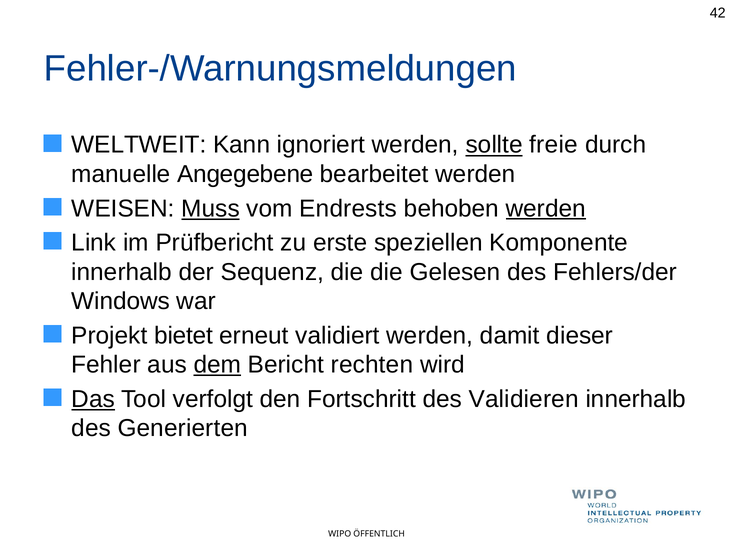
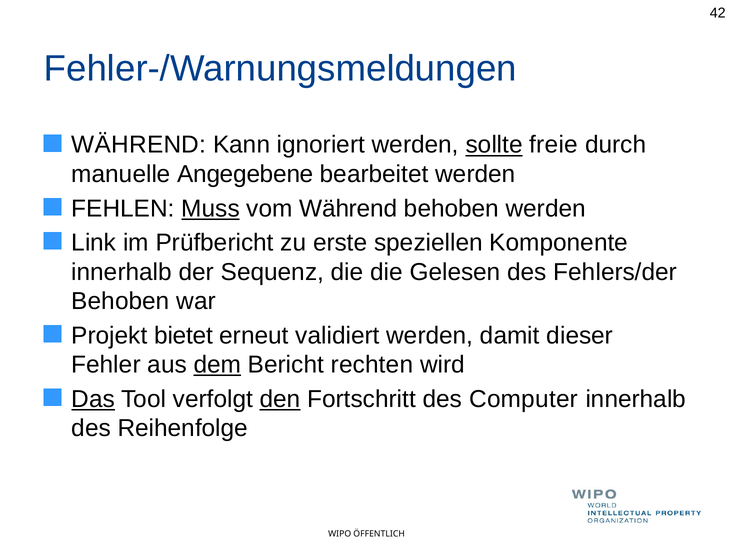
WELTWEIT: WELTWEIT -> WÄHREND (139, 145)
WEISEN: WEISEN -> FEHLEN (123, 208)
vom Endrests: Endrests -> Während (348, 208)
werden underline: present -> none (546, 208)
Windows: Windows -> Behoben (121, 301)
den underline: none -> present (280, 399)
Validieren: Validieren -> Computer (524, 399)
Generierten: Generierten -> Reihenfolge (183, 428)
